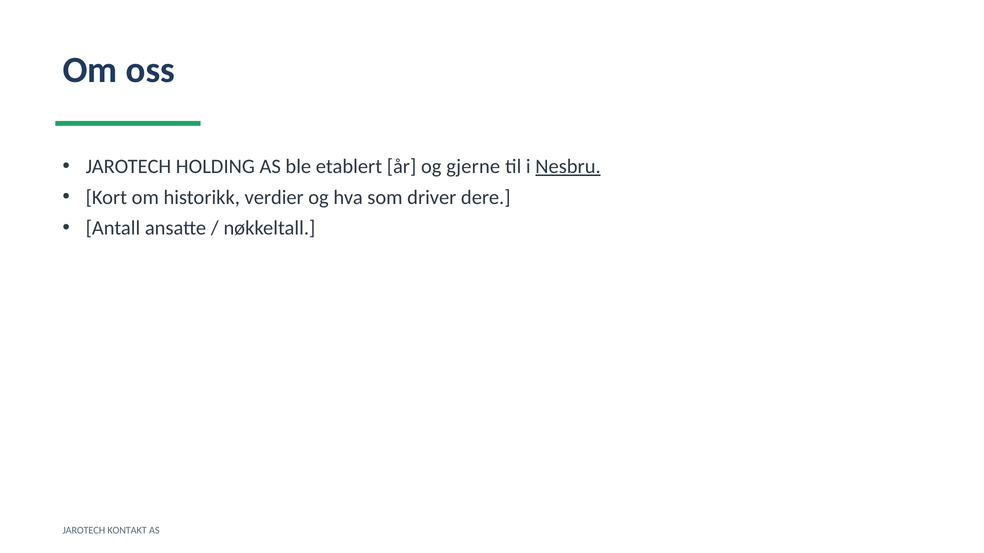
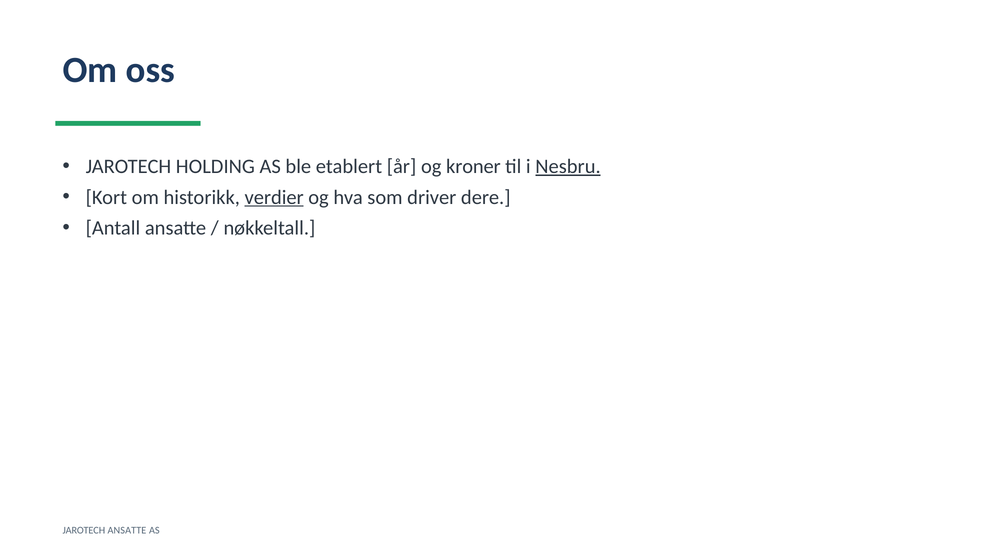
gjerne: gjerne -> kroner (473, 167)
verdier underline: none -> present (274, 197)
JAROTECH KONTAKT: KONTAKT -> ANSATTE (127, 531)
